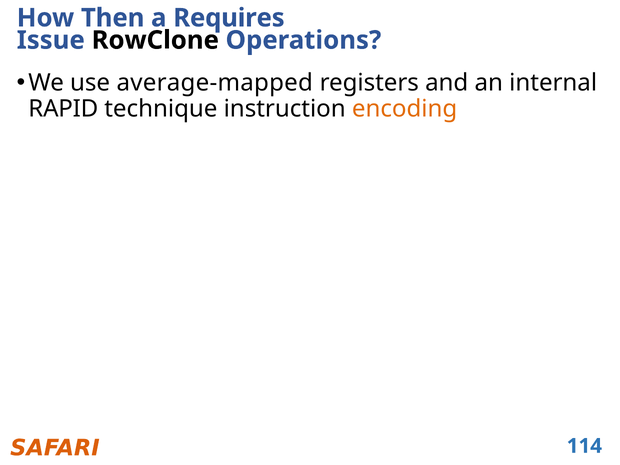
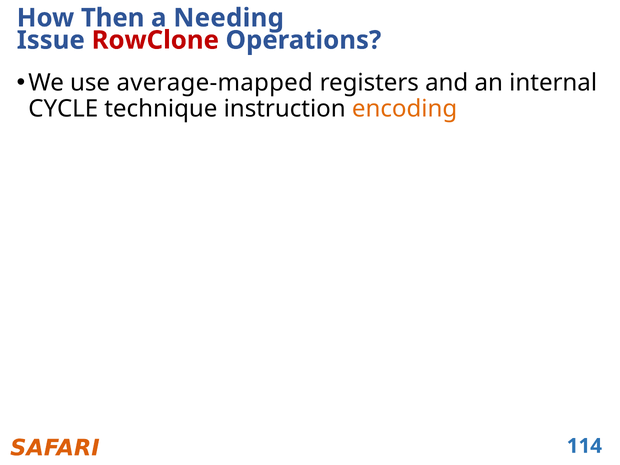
Requires: Requires -> Needing (229, 18)
RowClone colour: black -> red (155, 40)
RAPID: RAPID -> CYCLE (63, 109)
